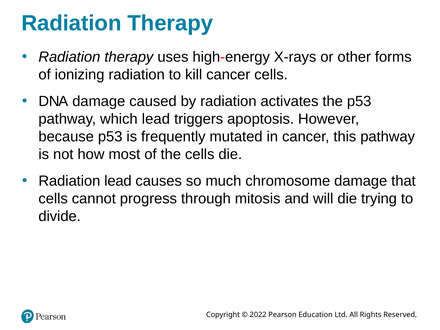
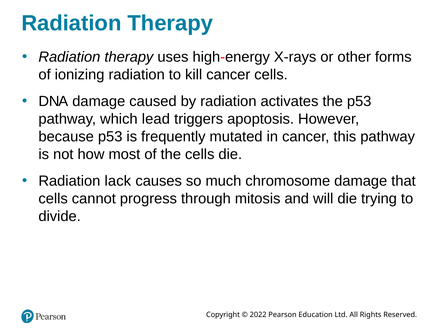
Radiation lead: lead -> lack (118, 181)
